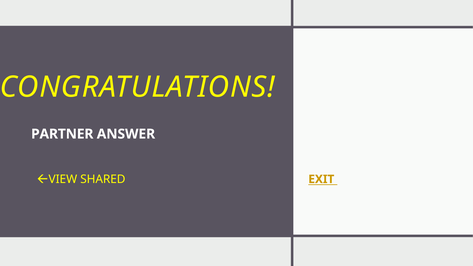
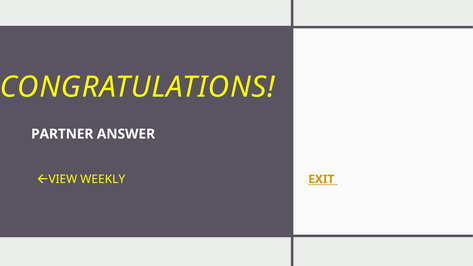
SHARED: SHARED -> WEEKLY (103, 179)
